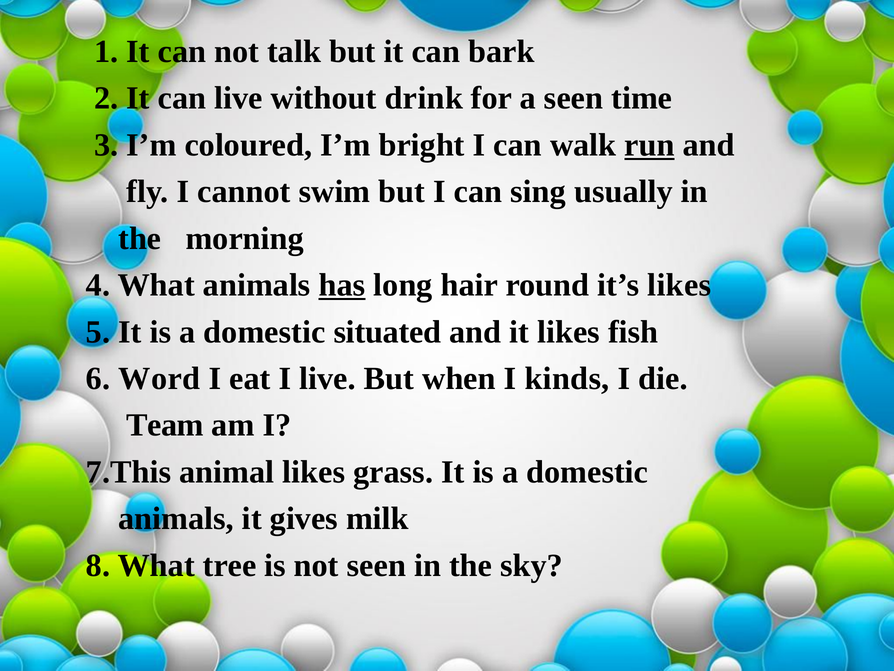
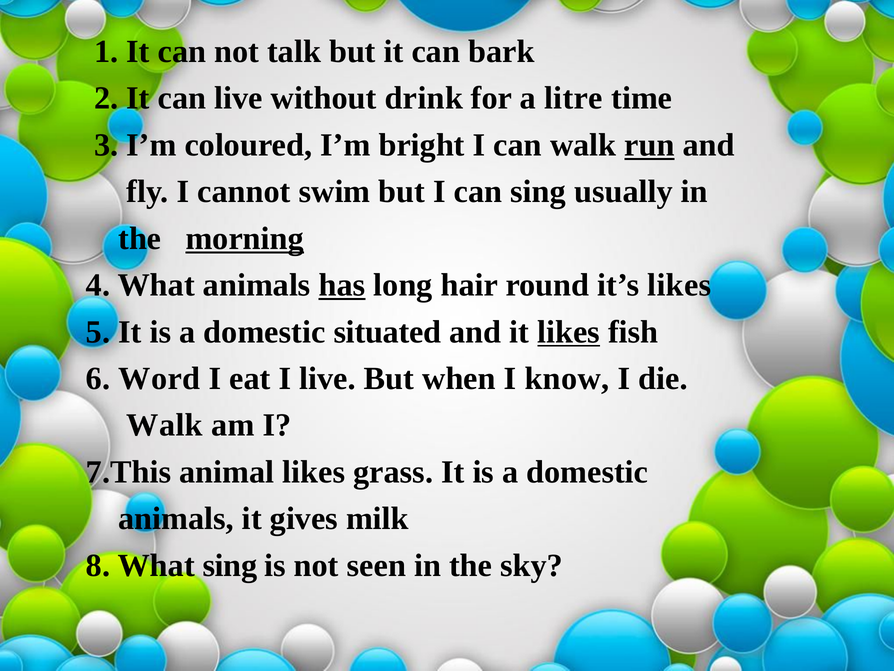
a seen: seen -> litre (573, 98)
morning underline: none -> present (245, 238)
likes underline: none -> present (569, 332)
kinds: kinds -> know (567, 378)
Team: Team -> Walk (165, 425)
What tree: tree -> sing (230, 565)
